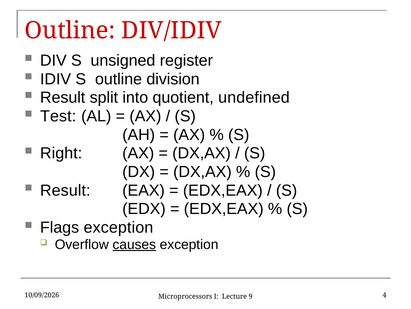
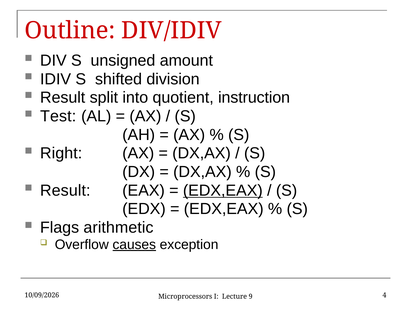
register: register -> amount (186, 60)
outline: outline -> shifted (119, 79)
undefined: undefined -> instruction (254, 97)
EDX,EAX underline: none -> present (223, 190)
Flags exception: exception -> arithmetic (118, 227)
